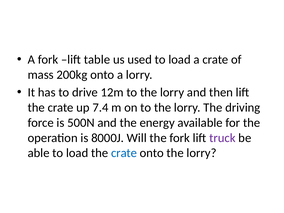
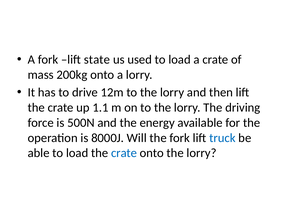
table: table -> state (97, 60)
7.4: 7.4 -> 1.1 (100, 108)
truck colour: purple -> blue (222, 138)
